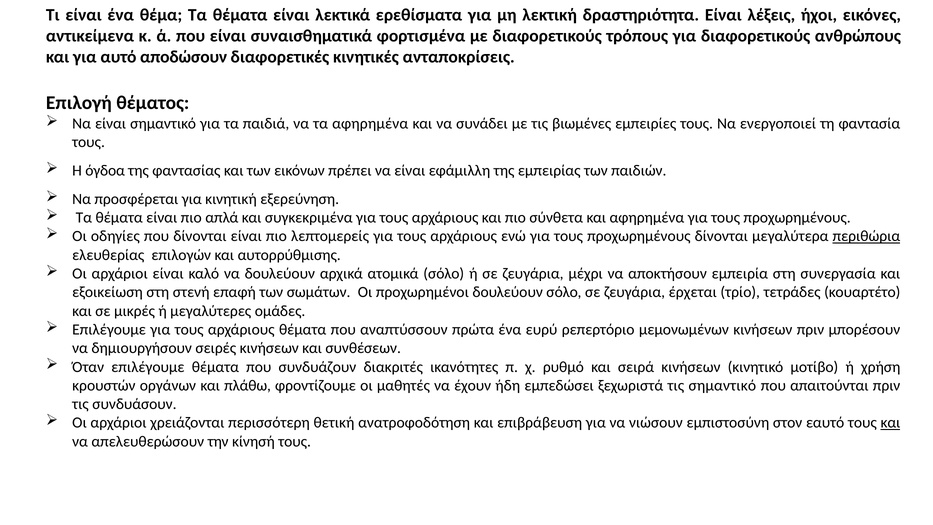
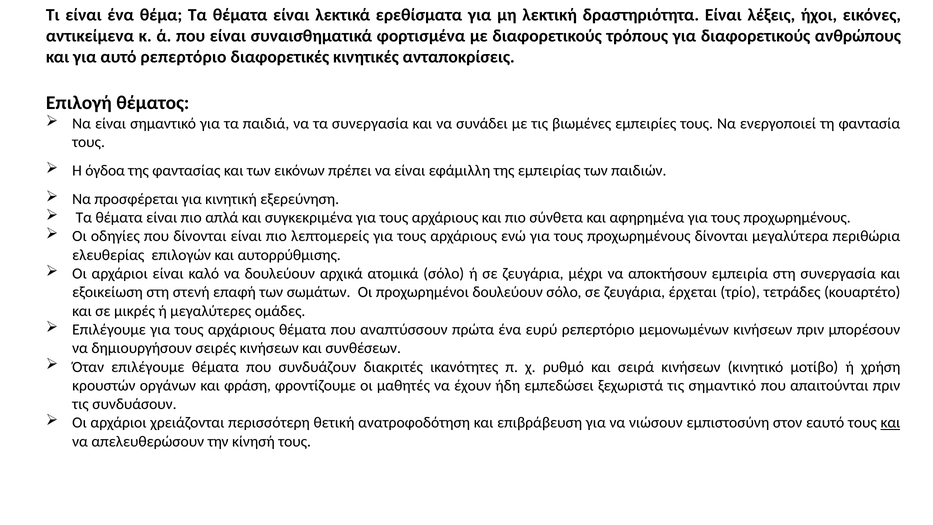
αυτό αποδώσουν: αποδώσουν -> ρεπερτόριο (183, 57)
τα αφηρημένα: αφηρημένα -> συνεργασία (370, 123)
περιθώρια underline: present -> none (866, 236)
πλάθω: πλάθω -> φράση (248, 385)
